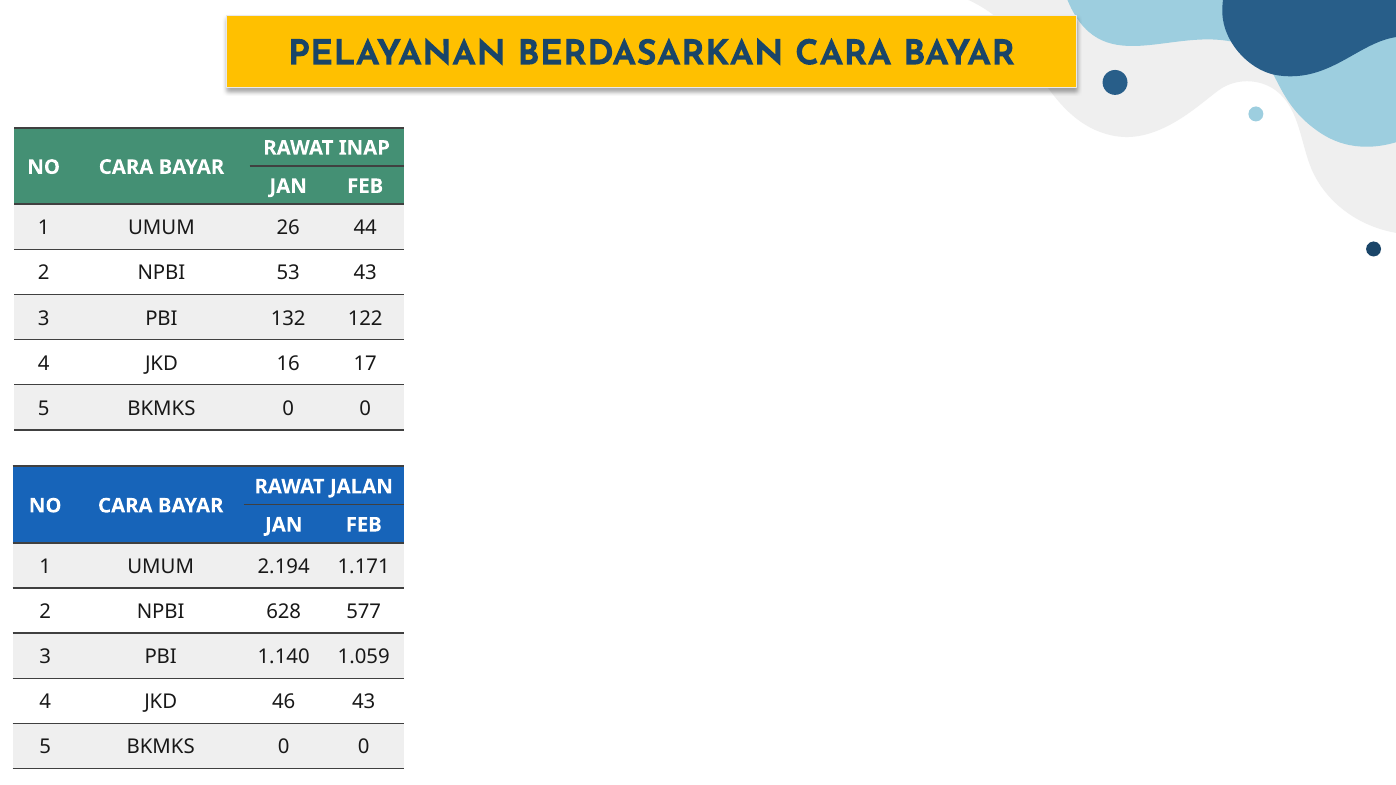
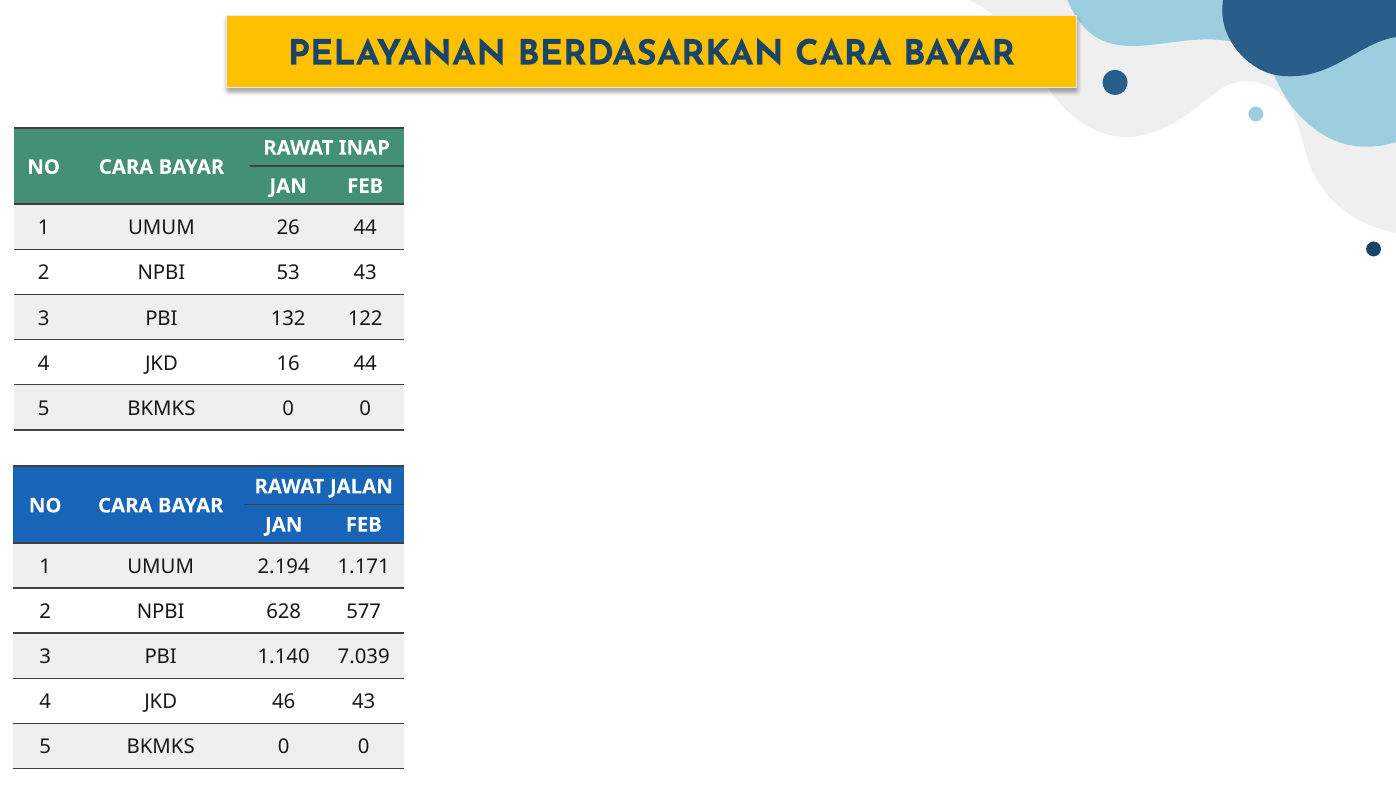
16 17: 17 -> 44 (365, 364)
1.059: 1.059 -> 7.039 (364, 657)
